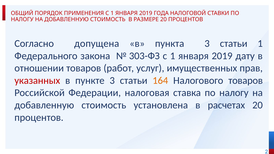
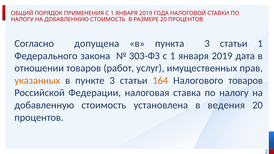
дату: дату -> дата (245, 56)
указанных colour: red -> orange (37, 81)
расчетах: расчетах -> ведения (226, 105)
